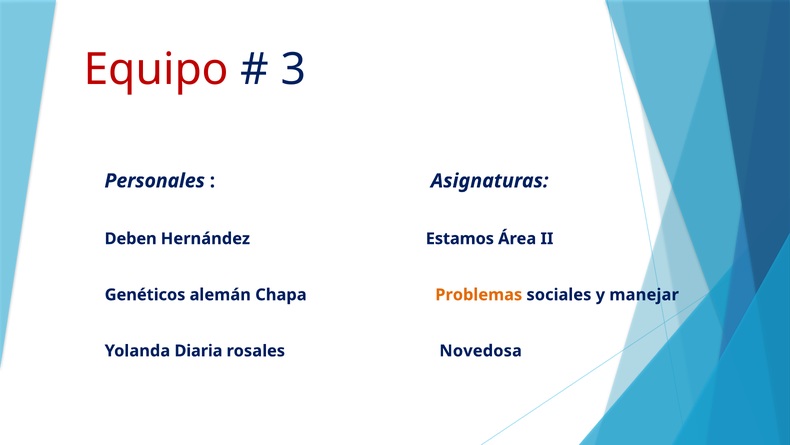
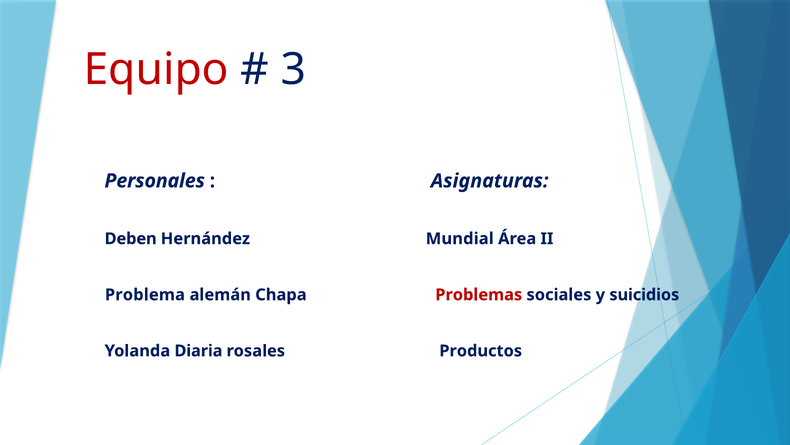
Estamos: Estamos -> Mundial (460, 238)
Genéticos: Genéticos -> Problema (145, 294)
Problemas colour: orange -> red (479, 294)
manejar: manejar -> suicidios (644, 294)
Novedosa: Novedosa -> Productos (481, 350)
